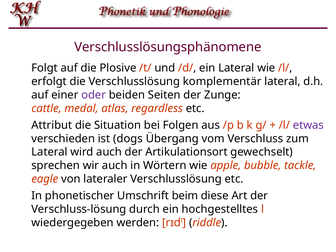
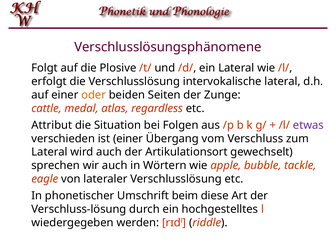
komplementär: komplementär -> intervokalische (222, 81)
oder colour: purple -> orange (94, 95)
ist dogs: dogs -> einer (128, 139)
